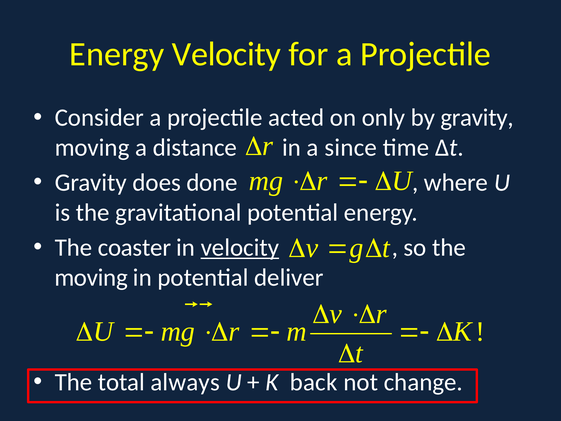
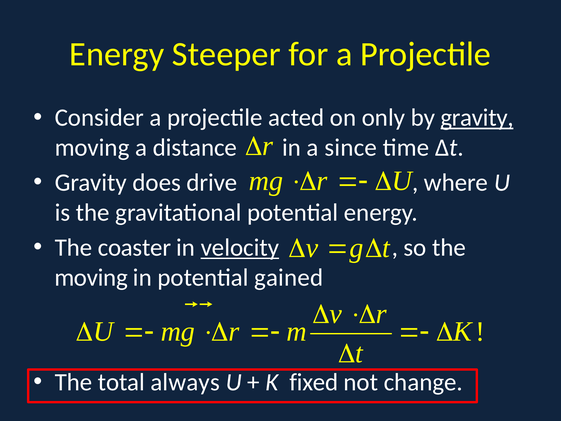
Energy Velocity: Velocity -> Steeper (226, 54)
gravity underline: none -> present (477, 118)
done: done -> drive (212, 183)
deliver: deliver -> gained (289, 277)
back: back -> fixed (314, 382)
